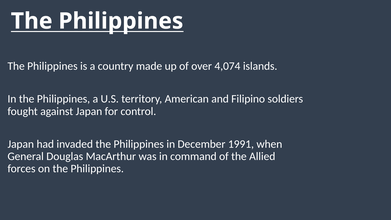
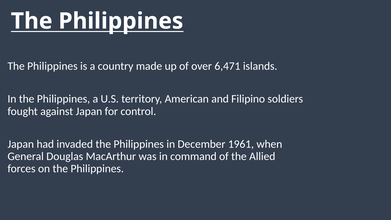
4,074: 4,074 -> 6,471 (227, 66)
1991: 1991 -> 1961 (241, 144)
